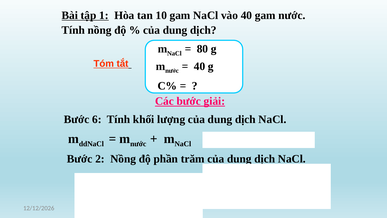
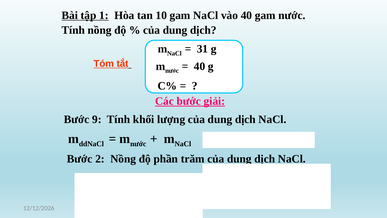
80: 80 -> 31 (202, 49)
6: 6 -> 9 (97, 119)
